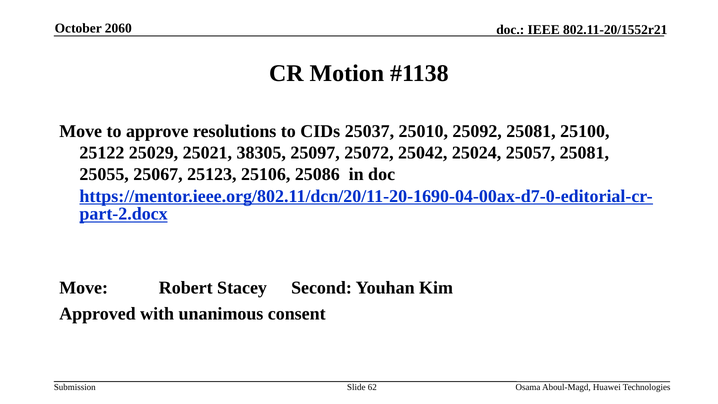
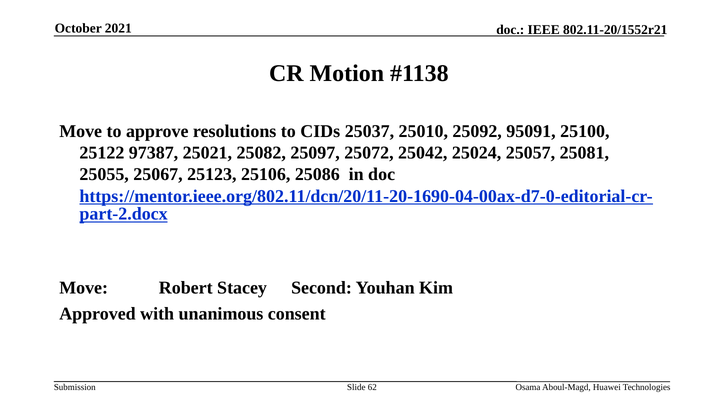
2060: 2060 -> 2021 (118, 29)
25092 25081: 25081 -> 95091 (531, 131)
25029: 25029 -> 97387 (154, 153)
38305: 38305 -> 25082 (261, 153)
